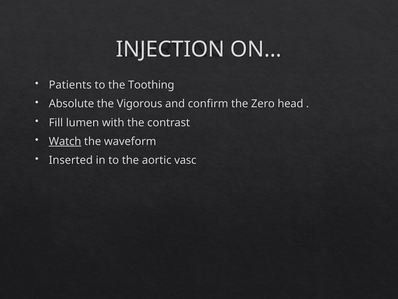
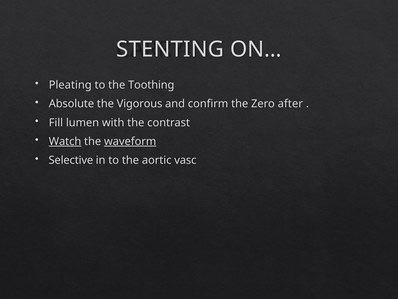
INJECTION: INJECTION -> STENTING (170, 49)
Patients: Patients -> Pleating (70, 85)
head: head -> after (290, 104)
waveform underline: none -> present (130, 141)
Inserted: Inserted -> Selective (71, 160)
